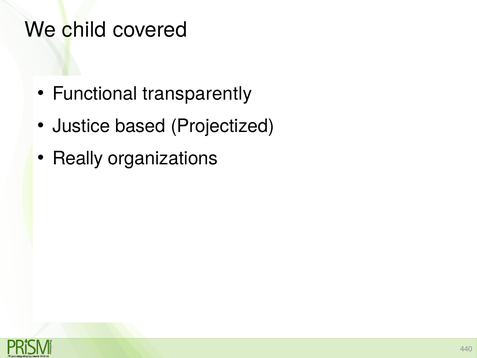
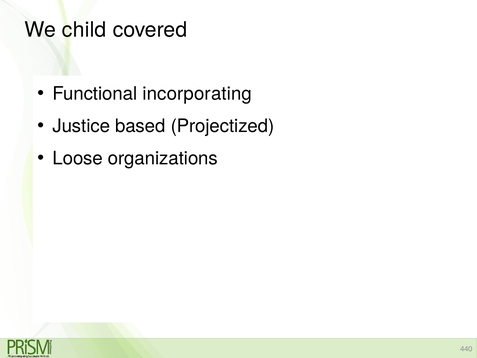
transparently: transparently -> incorporating (197, 94)
Really: Really -> Loose (78, 158)
